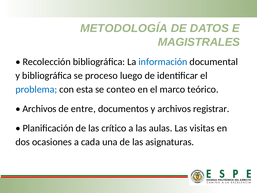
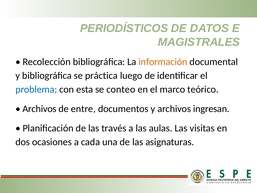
METODOLOGÍA: METODOLOGÍA -> PERIODÍSTICOS (124, 28)
información colour: blue -> orange (163, 62)
proceso: proceso -> práctica (101, 75)
registrar: registrar -> ingresan (211, 109)
crítico: crítico -> través (114, 128)
